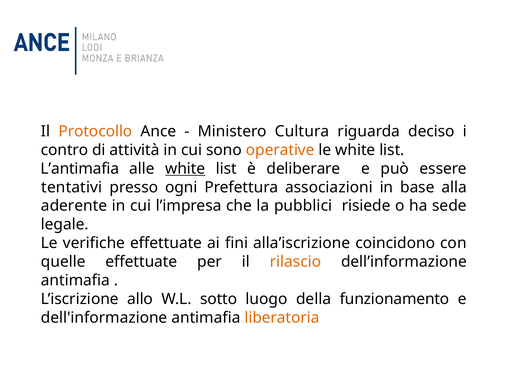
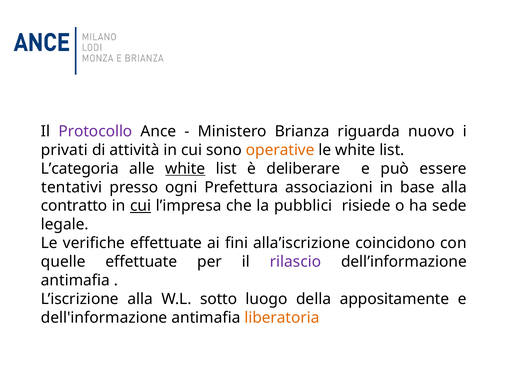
Protocollo colour: orange -> purple (95, 131)
Cultura: Cultura -> Brianza (302, 131)
deciso: deciso -> nuovo (431, 131)
contro: contro -> privati (64, 150)
L’antimafia: L’antimafia -> L’categoria (80, 169)
aderente: aderente -> contratto (74, 206)
cui underline: none -> present (141, 206)
rilascio colour: orange -> purple (296, 262)
L’iscrizione allo: allo -> alla (140, 299)
funzionamento: funzionamento -> appositamente (394, 299)
